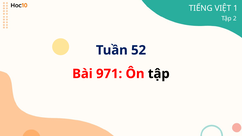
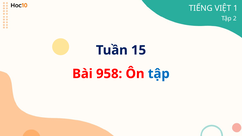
52: 52 -> 15 (139, 50)
971: 971 -> 958 (109, 74)
tập colour: black -> blue (159, 74)
